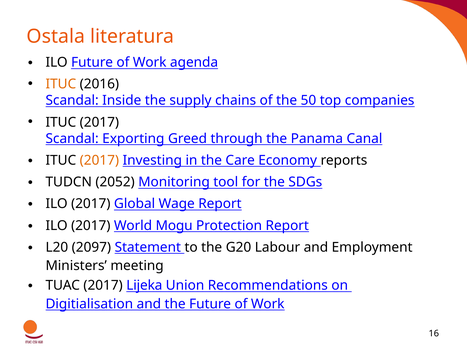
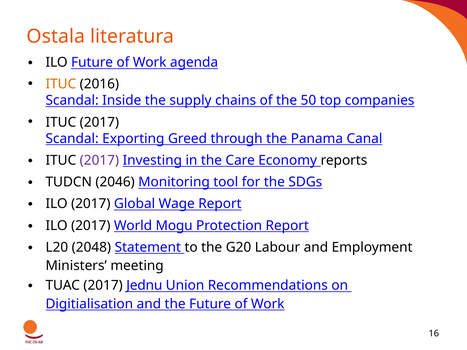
2017 colour: orange -> purple (99, 160)
2052: 2052 -> 2046 (115, 182)
2097: 2097 -> 2048 (91, 247)
Lijeka: Lijeka -> Jednu (144, 286)
